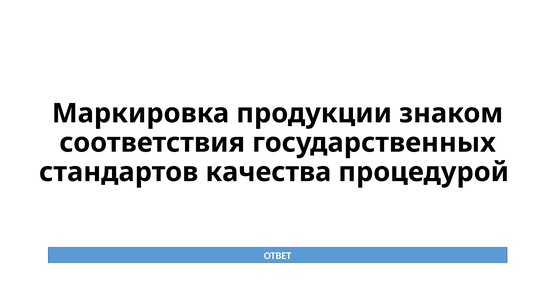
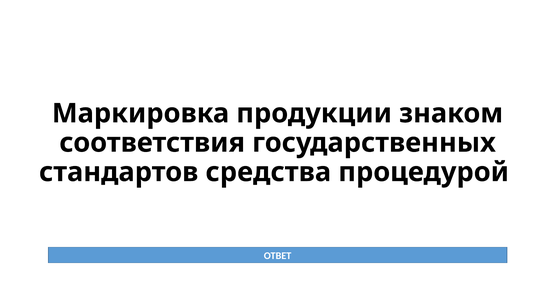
качества: качества -> средства (268, 172)
